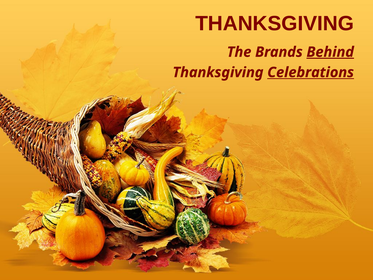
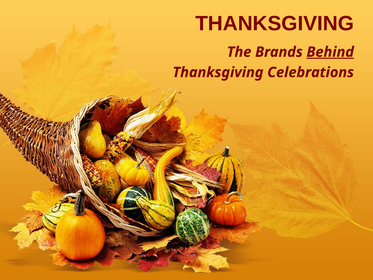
Celebrations underline: present -> none (311, 72)
